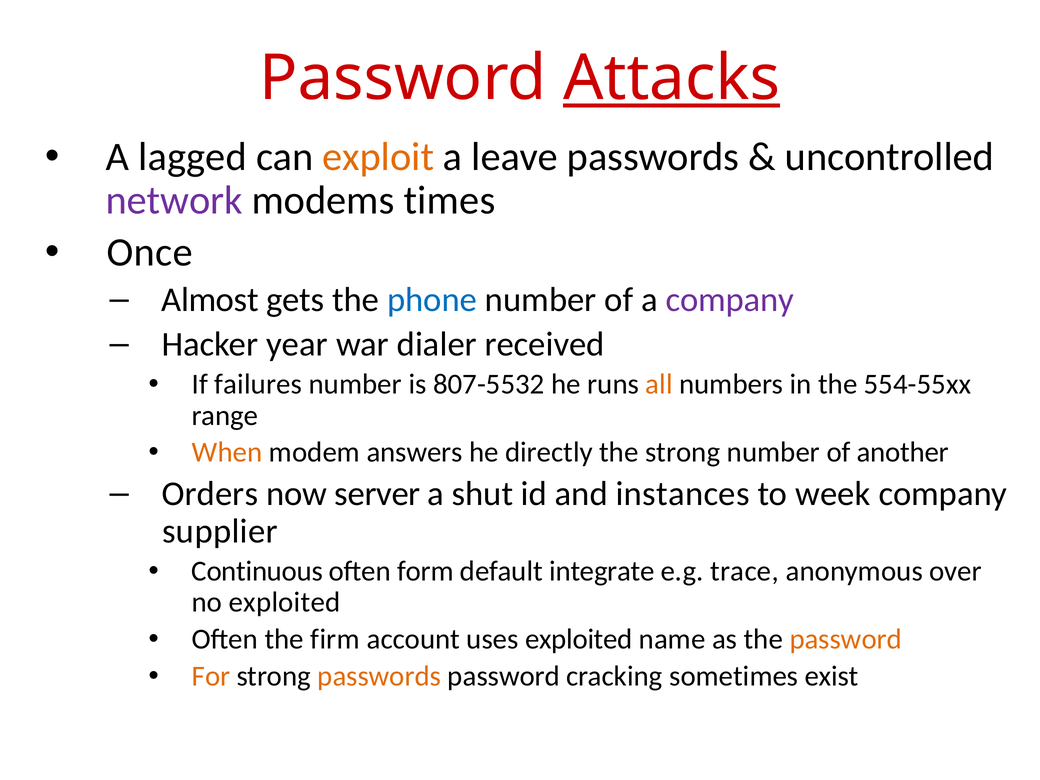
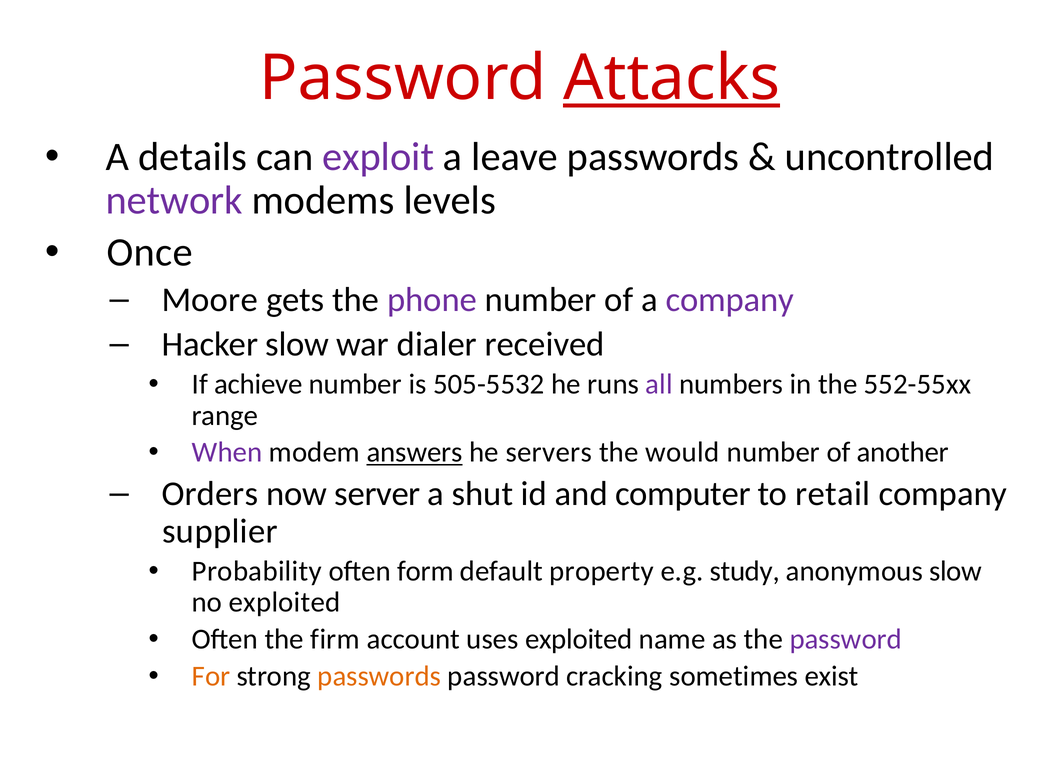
lagged: lagged -> details (193, 157)
exploit colour: orange -> purple (378, 157)
times: times -> levels (450, 201)
Almost: Almost -> Moore (210, 300)
phone colour: blue -> purple (432, 300)
Hacker year: year -> slow (297, 344)
failures: failures -> achieve (258, 384)
807-5532: 807-5532 -> 505-5532 (489, 384)
all colour: orange -> purple (659, 384)
554-55xx: 554-55xx -> 552-55xx (917, 384)
When colour: orange -> purple (227, 452)
answers underline: none -> present (415, 452)
directly: directly -> servers (549, 452)
the strong: strong -> would (682, 452)
instances: instances -> computer (683, 494)
week: week -> retail (833, 494)
Continuous: Continuous -> Probability (257, 571)
integrate: integrate -> property (602, 571)
trace: trace -> study (745, 571)
anonymous over: over -> slow (956, 571)
password colour: orange -> purple (846, 639)
